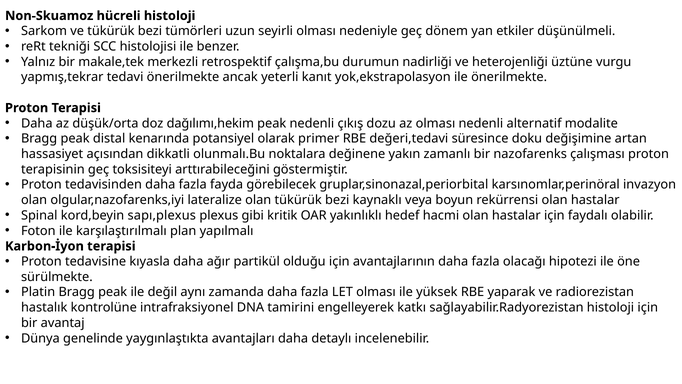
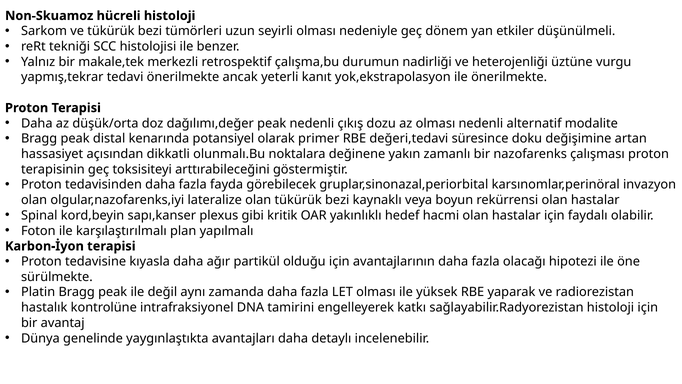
dağılımı,hekim: dağılımı,hekim -> dağılımı,değer (210, 123)
sapı,plexus: sapı,plexus -> sapı,kanser (162, 215)
